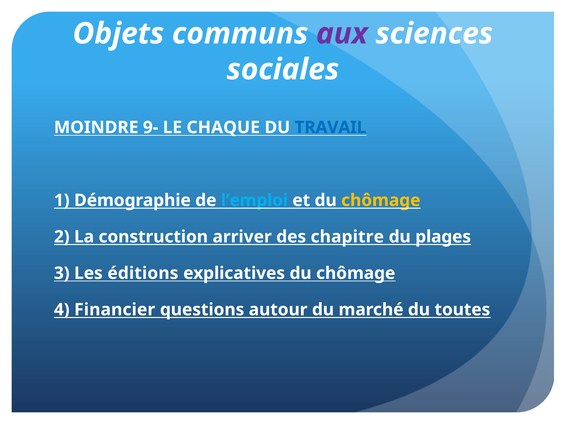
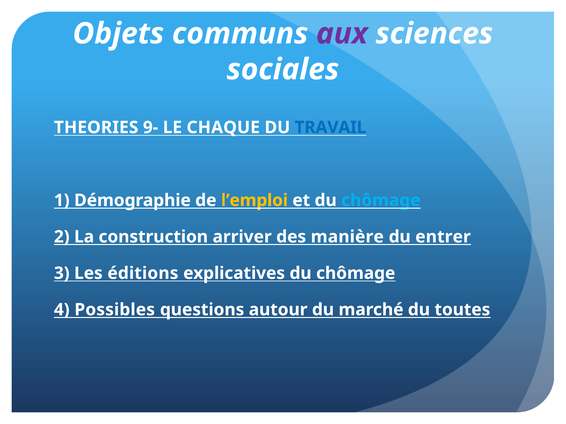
MOINDRE: MOINDRE -> THEORIES (96, 128)
l’emploi colour: light blue -> yellow (254, 201)
chômage colour: yellow -> light blue (381, 201)
chapitre: chapitre -> manière (347, 237)
plages: plages -> entrer (443, 237)
Financier: Financier -> Possibles (115, 310)
